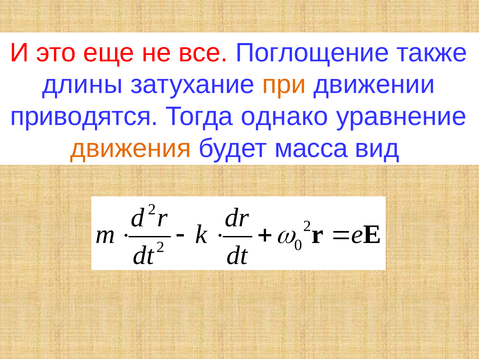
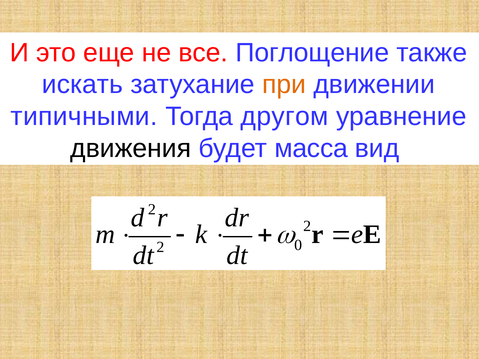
длины: длины -> искать (83, 85)
приводятся: приводятся -> типичными (84, 117)
однако: однако -> другом (285, 117)
движения colour: orange -> black (131, 148)
